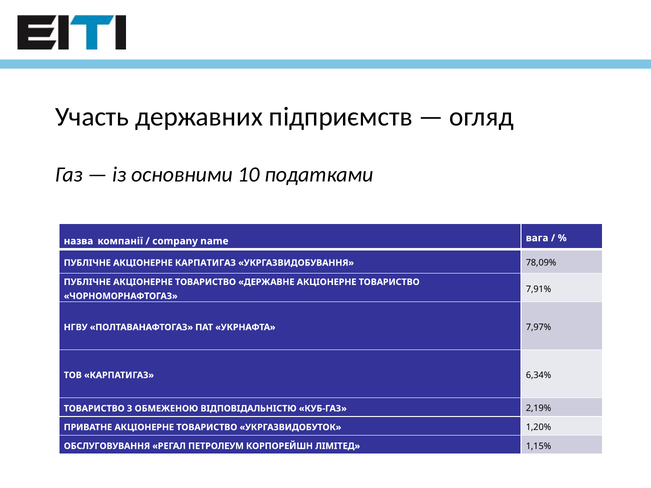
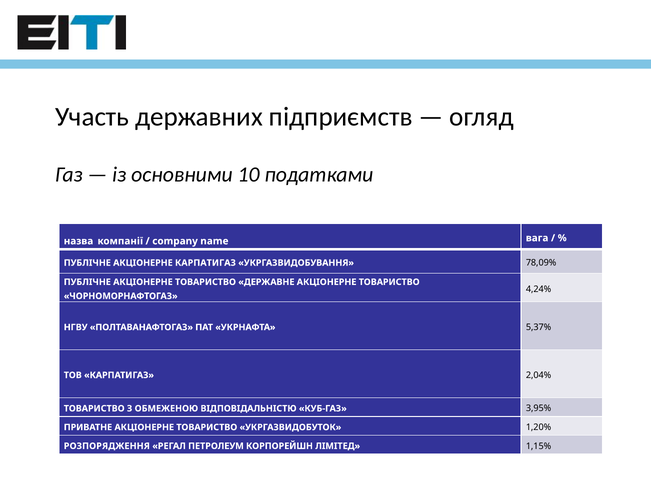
7,91%: 7,91% -> 4,24% (539, 289)
7,97%: 7,97% -> 5,37% (539, 327)
6,34%: 6,34% -> 2,04% (539, 375)
2,19%: 2,19% -> 3,95% (539, 409)
ОБСЛУГОВУВАННЯ: ОБСЛУГОВУВАННЯ -> РОЗПОРЯДЖЕННЯ (107, 446)
